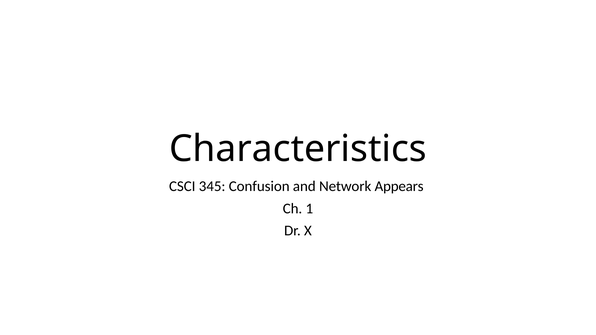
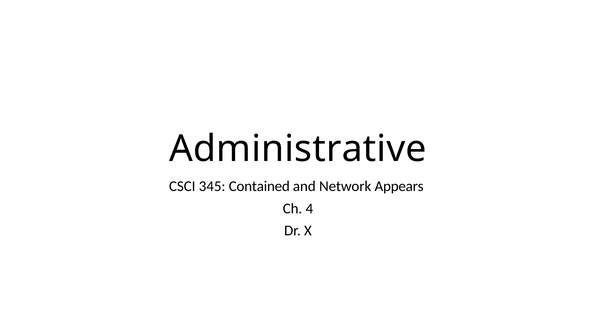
Characteristics: Characteristics -> Administrative (298, 149)
Confusion: Confusion -> Contained (259, 186)
1: 1 -> 4 (309, 209)
